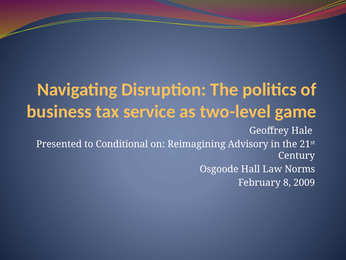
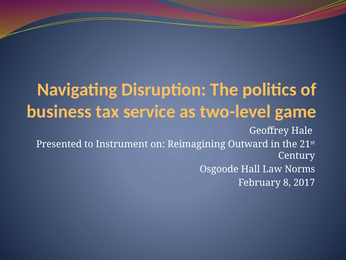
Conditional: Conditional -> Instrument (122, 144)
Advisory: Advisory -> Outward (248, 144)
2009: 2009 -> 2017 (304, 182)
